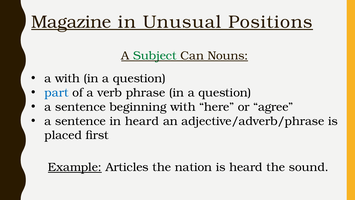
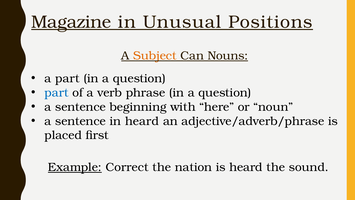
Subject colour: green -> orange (155, 56)
a with: with -> part (67, 78)
agree: agree -> noun (273, 107)
Articles: Articles -> Correct (127, 167)
